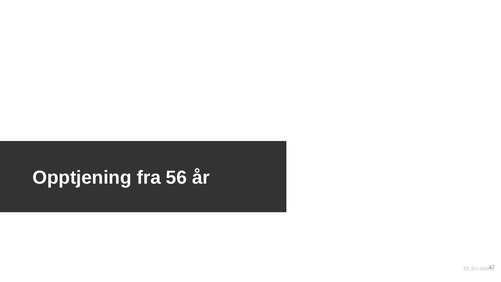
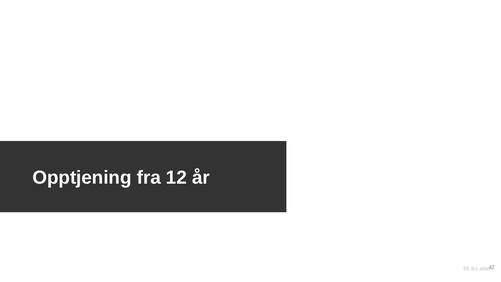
56: 56 -> 12 (176, 178)
